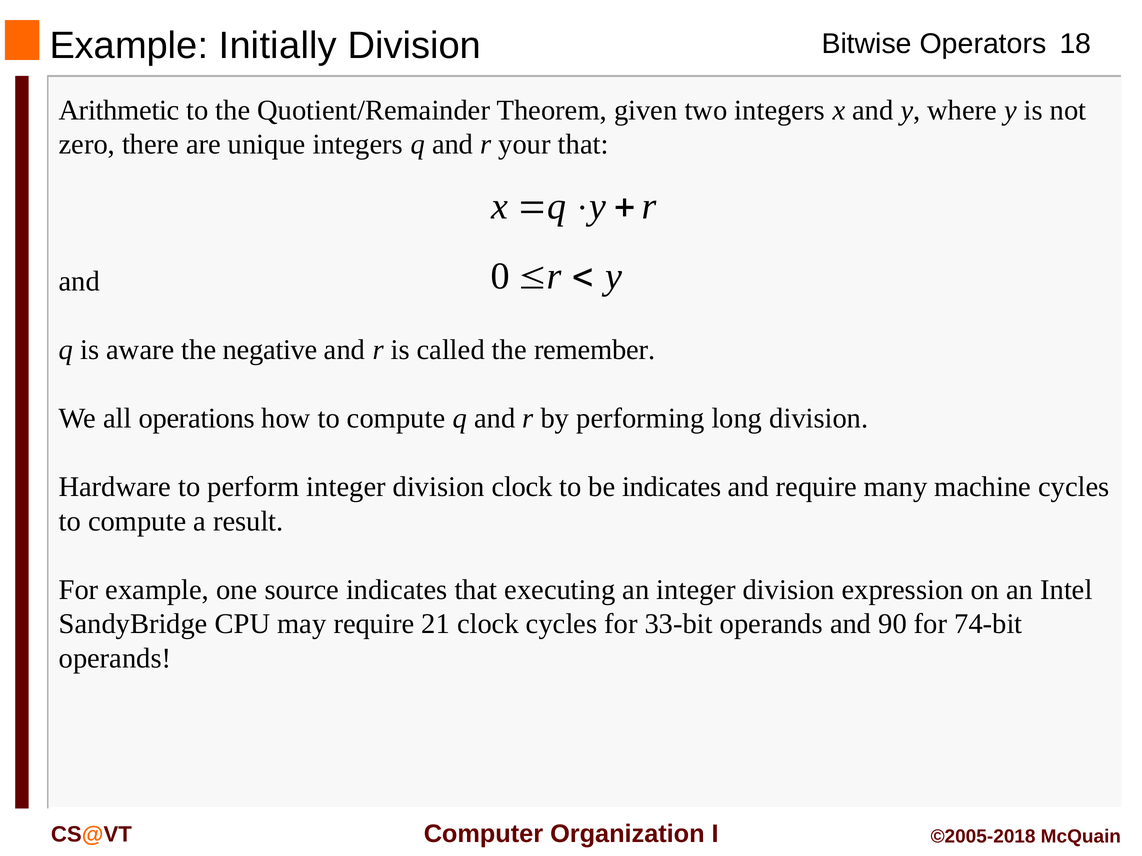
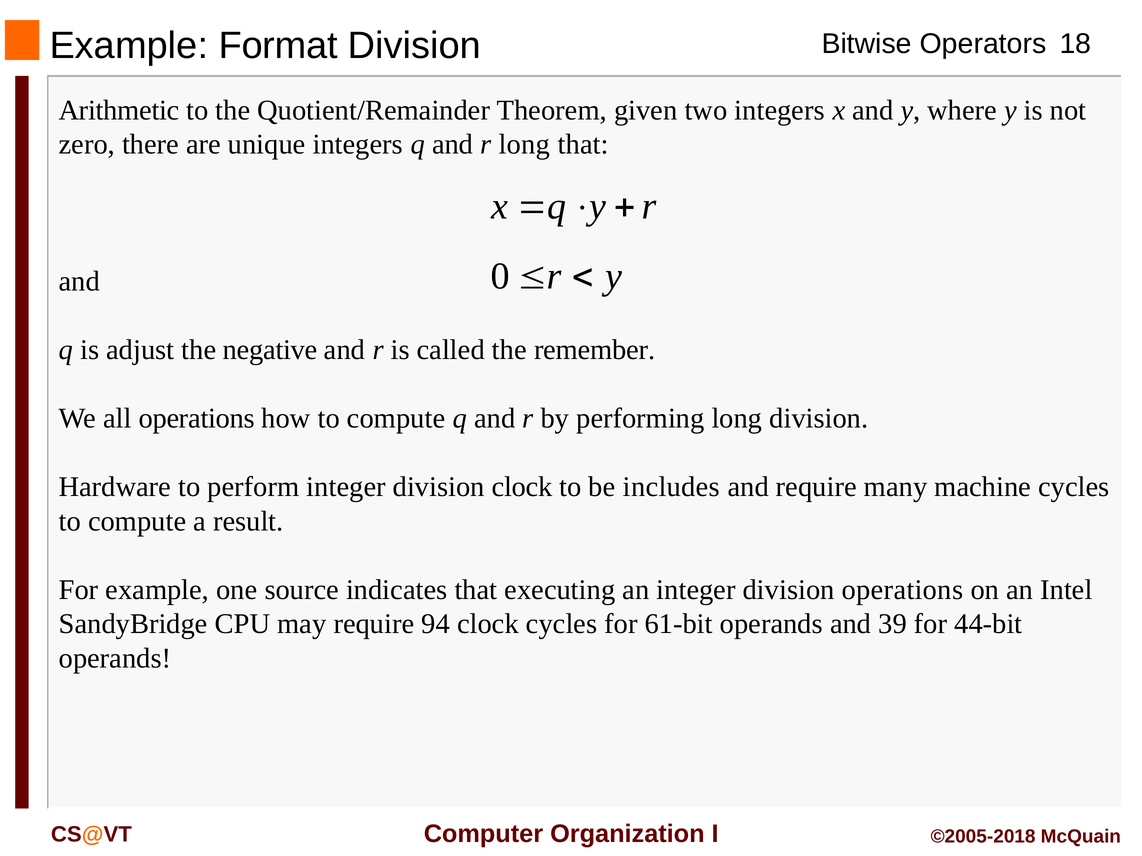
Initially: Initially -> Format (278, 45)
r your: your -> long (524, 145)
aware: aware -> adjust (140, 350)
be indicates: indicates -> includes (671, 487)
division expression: expression -> operations (902, 590)
21: 21 -> 94 (436, 624)
33-bit: 33-bit -> 61-bit (679, 624)
90: 90 -> 39 (893, 624)
74-bit: 74-bit -> 44-bit (988, 624)
